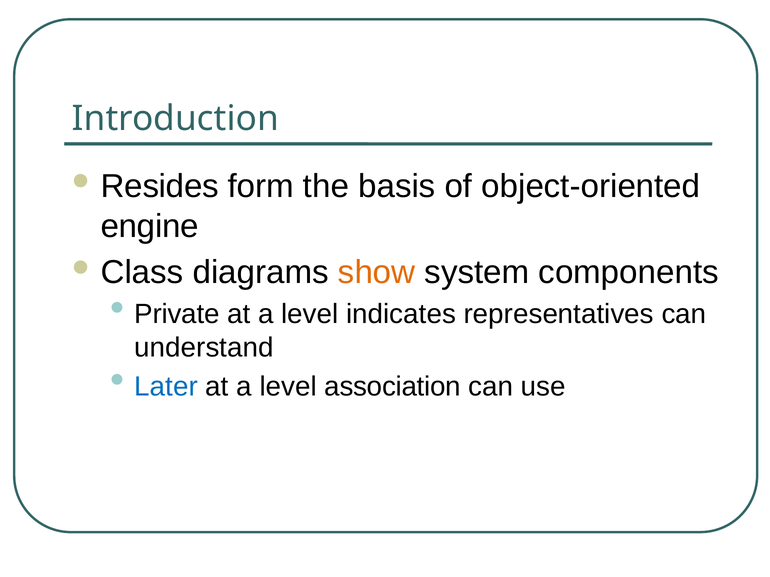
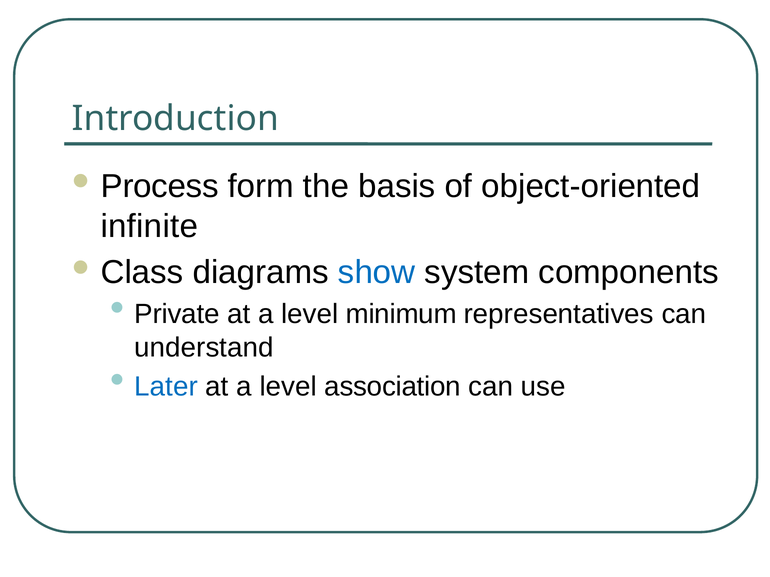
Resides: Resides -> Process (160, 186)
engine: engine -> infinite (149, 226)
show colour: orange -> blue (377, 273)
indicates: indicates -> minimum (401, 314)
